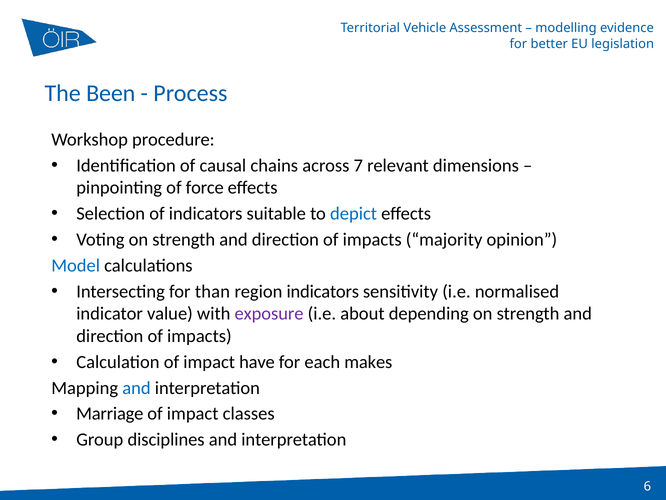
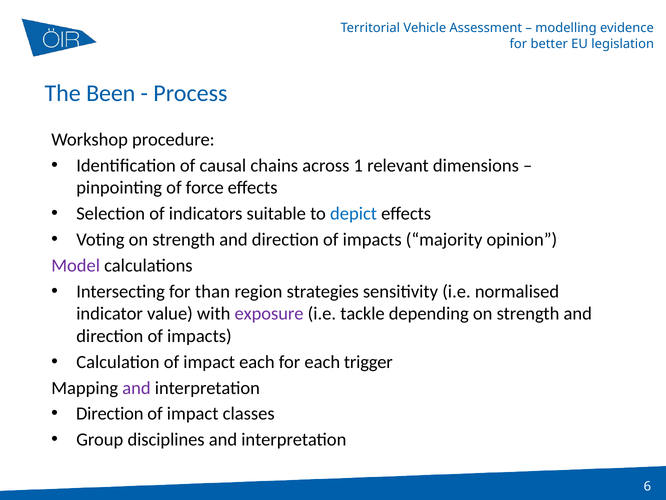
7: 7 -> 1 (358, 165)
Model colour: blue -> purple (76, 265)
region indicators: indicators -> strategies (323, 291)
about: about -> tackle (362, 313)
impact have: have -> each (257, 362)
makes: makes -> trigger (368, 362)
and colour: blue -> purple (136, 388)
Marriage: Marriage -> Direction (110, 413)
